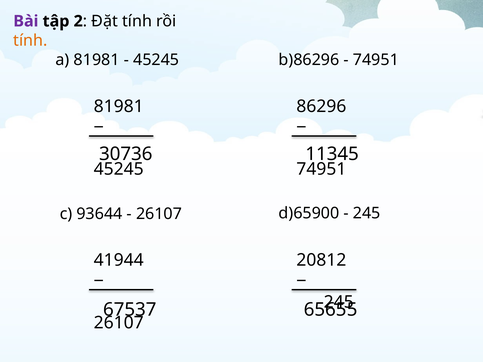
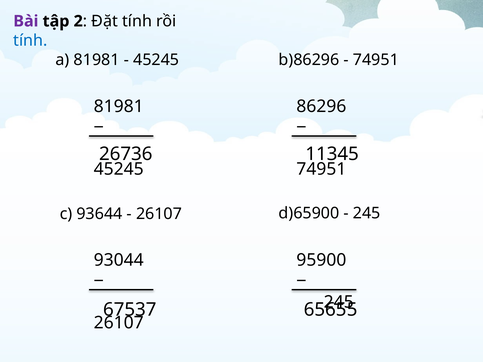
tính colour: orange -> blue (30, 41)
30736: 30736 -> 26736 (126, 154)
41944: 41944 -> 93044 (119, 260)
20812: 20812 -> 95900 (321, 260)
